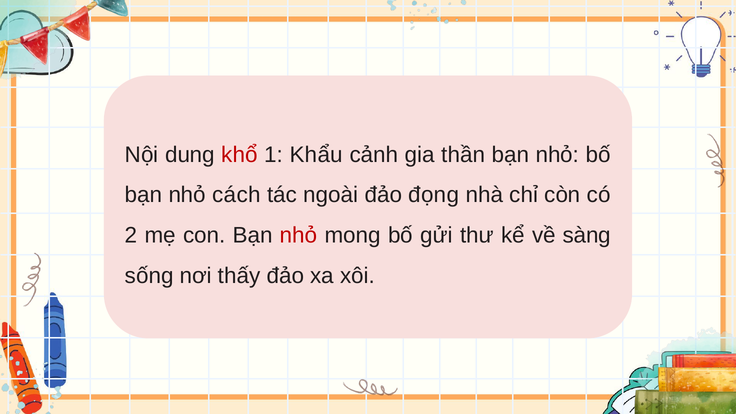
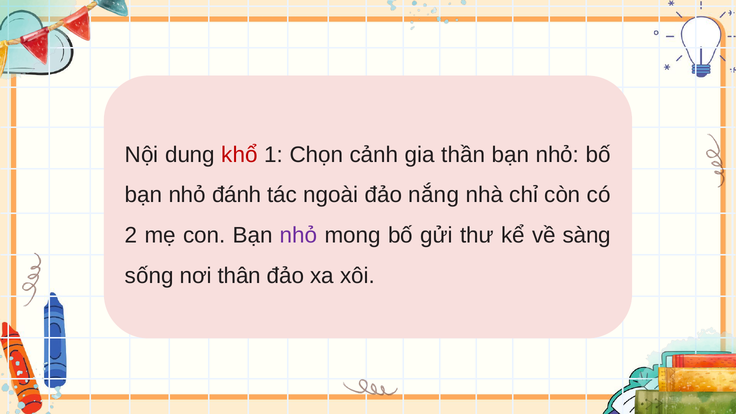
Khẩu: Khẩu -> Chọn (316, 155)
cách: cách -> đánh (237, 195)
đọng: đọng -> nắng (434, 195)
nhỏ colour: red -> purple (299, 235)
thấy: thấy -> thân (239, 276)
